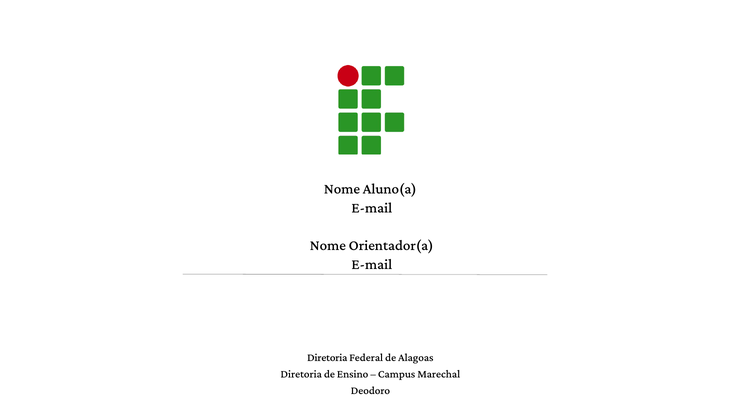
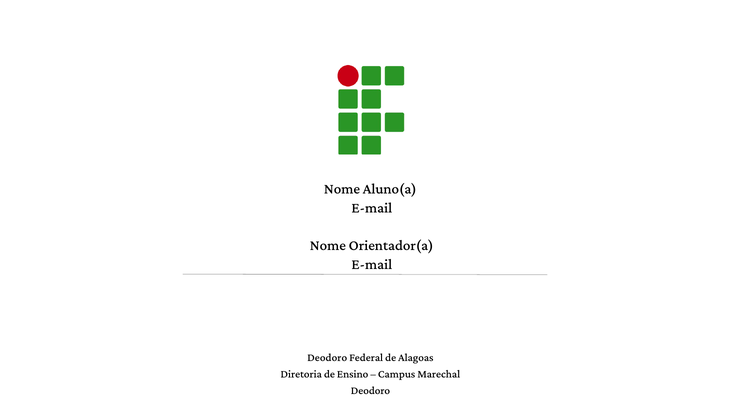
Diretoria: Diretoria -> Deodoro (327, 356)
